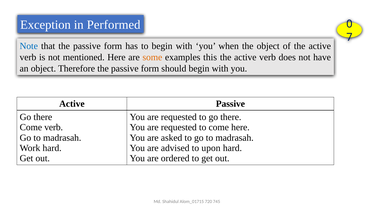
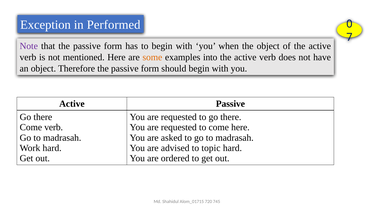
Note colour: blue -> purple (29, 46)
this: this -> into (210, 57)
upon: upon -> topic (211, 148)
